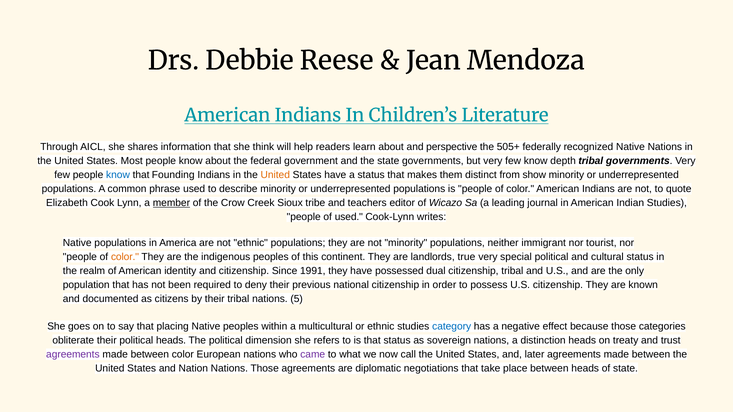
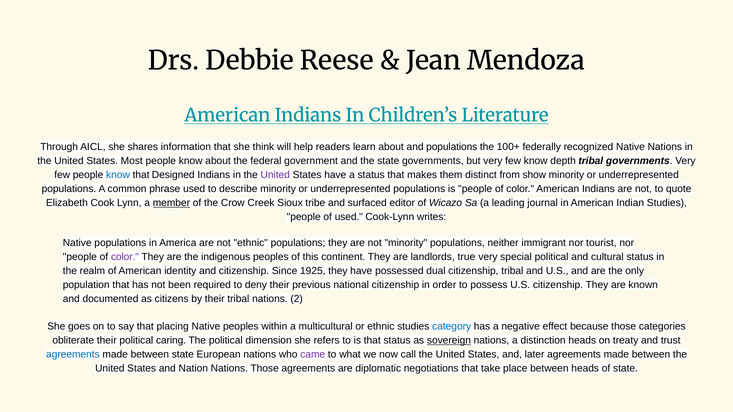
and perspective: perspective -> populations (452, 147)
505+: 505+ -> 100+ (508, 147)
Founding: Founding -> Designed (173, 175)
United colour: orange -> purple (275, 175)
teachers: teachers -> surfaced (367, 203)
color colour: orange -> purple (125, 257)
1991: 1991 -> 1925 (313, 271)
5: 5 -> 2 (297, 299)
political heads: heads -> caring (171, 341)
sovereign underline: none -> present (449, 341)
agreements colour: purple -> blue (73, 355)
between color: color -> state (183, 355)
